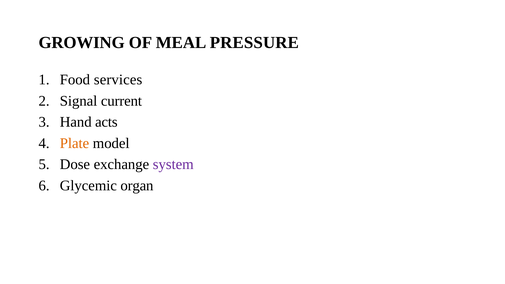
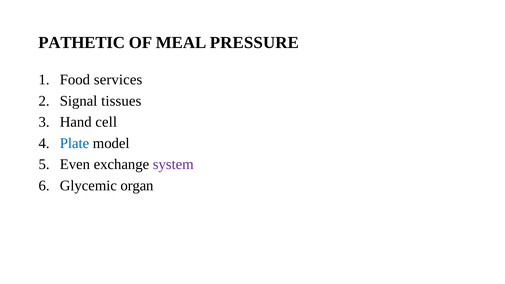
GROWING: GROWING -> PATHETIC (82, 42)
current: current -> tissues (121, 101)
acts: acts -> cell (106, 122)
Plate colour: orange -> blue (74, 143)
Dose: Dose -> Even (75, 164)
